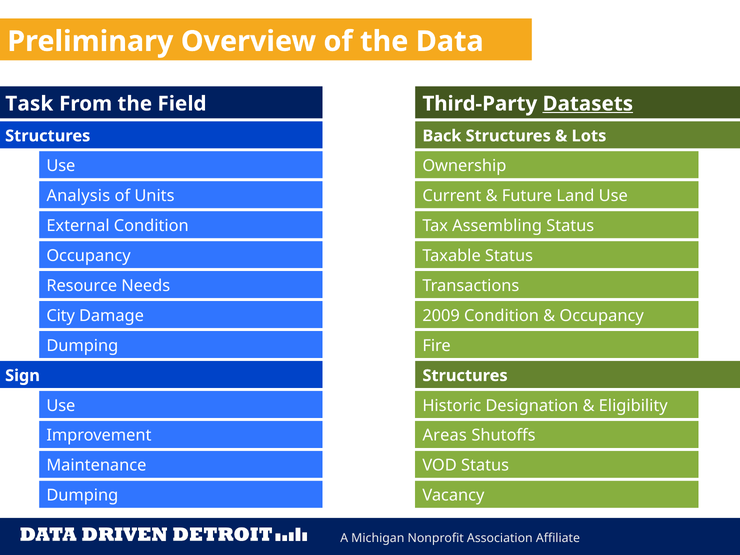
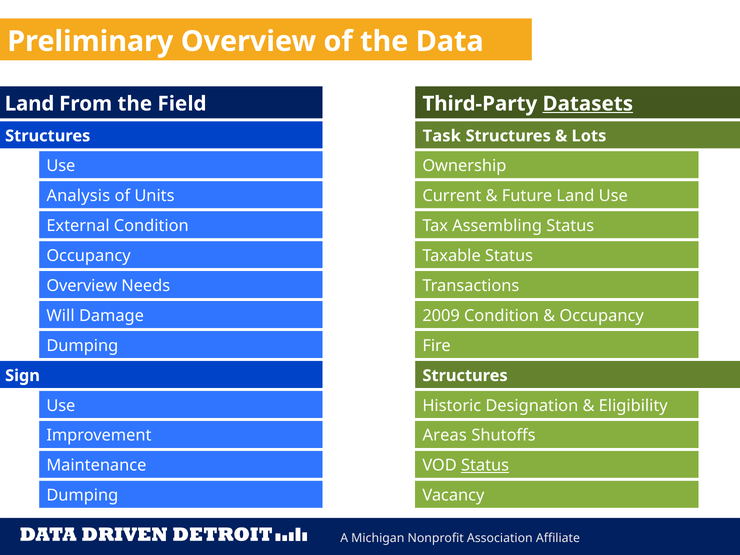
Task: Task -> Land (29, 104)
Back: Back -> Task (442, 136)
Resource: Resource -> Overview (82, 286)
City: City -> Will (61, 316)
Status underline: none -> present (485, 466)
